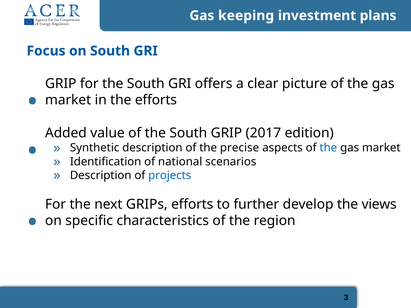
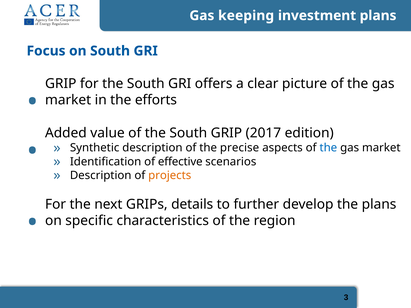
national: national -> effective (180, 162)
projects colour: blue -> orange (170, 175)
GRIPs efforts: efforts -> details (192, 204)
the views: views -> plans (379, 204)
